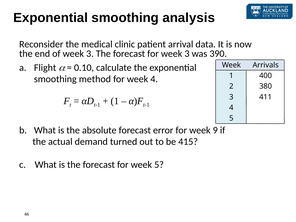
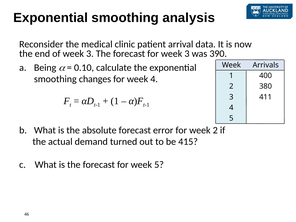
Flight: Flight -> Being (45, 68)
method: method -> changes (95, 79)
week 9: 9 -> 2 (215, 130)
